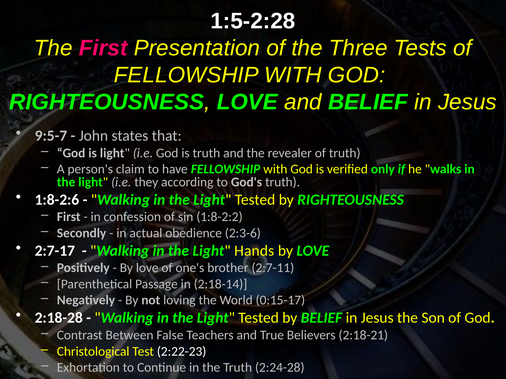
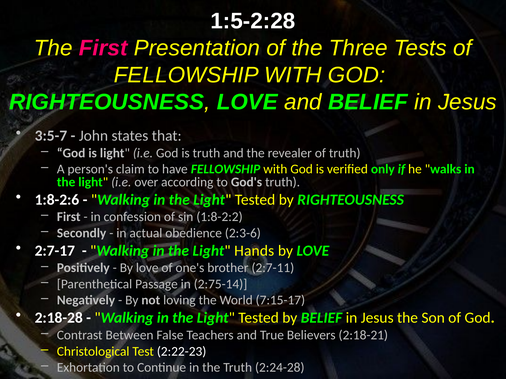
9:5-7: 9:5-7 -> 3:5-7 (51, 136)
they: they -> over (146, 182)
2:18-14: 2:18-14 -> 2:75-14 (221, 284)
0:15-17: 0:15-17 -> 7:15-17 (280, 301)
